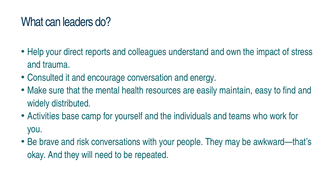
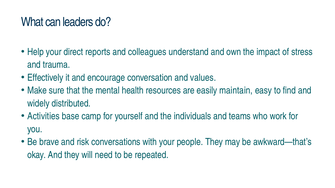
Consulted: Consulted -> Effectively (45, 78)
energy: energy -> values (203, 78)
